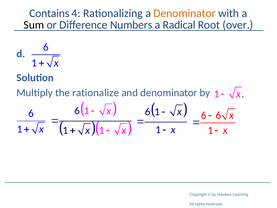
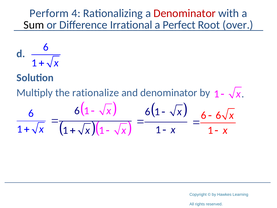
Contains: Contains -> Perform (49, 13)
Denominator colour: orange -> red (185, 13)
Numbers: Numbers -> Irrational (131, 25)
Radical: Radical -> Perfect (179, 25)
